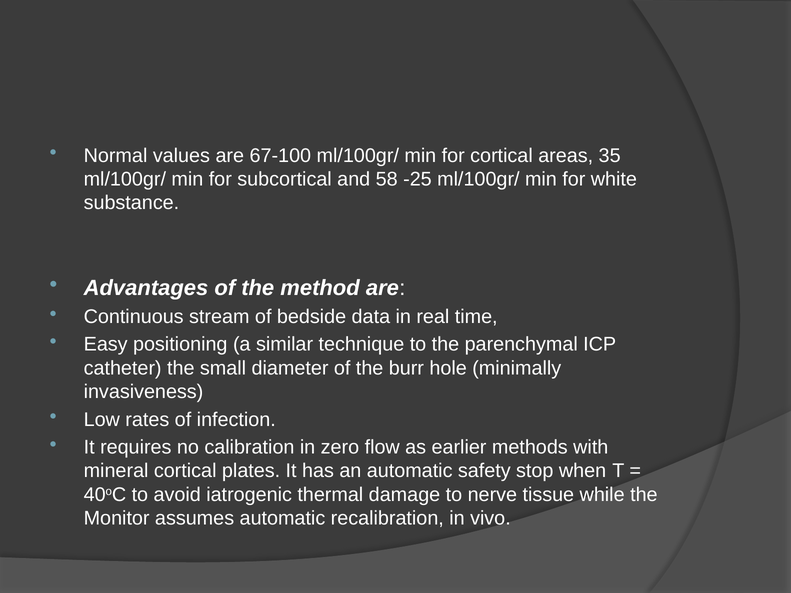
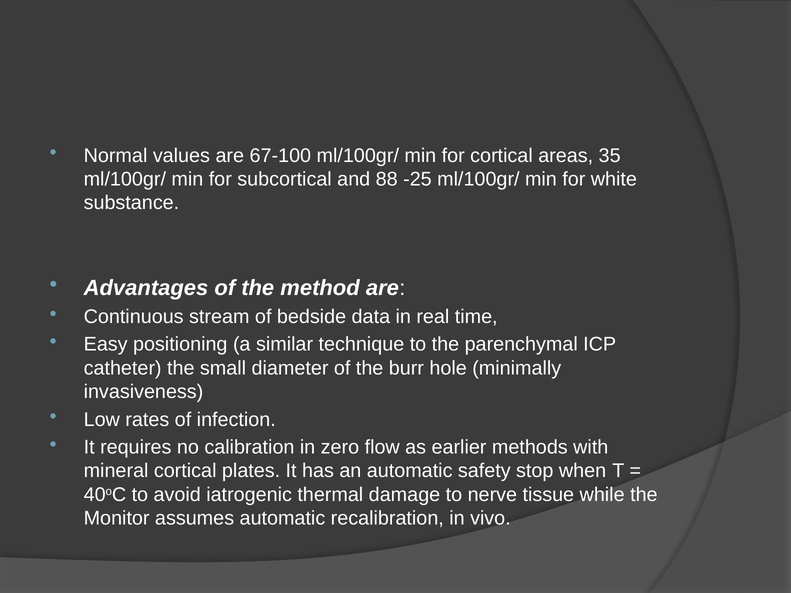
58: 58 -> 88 (387, 179)
